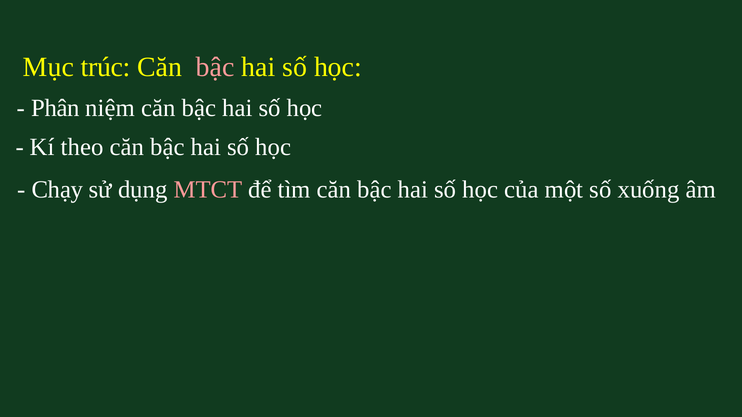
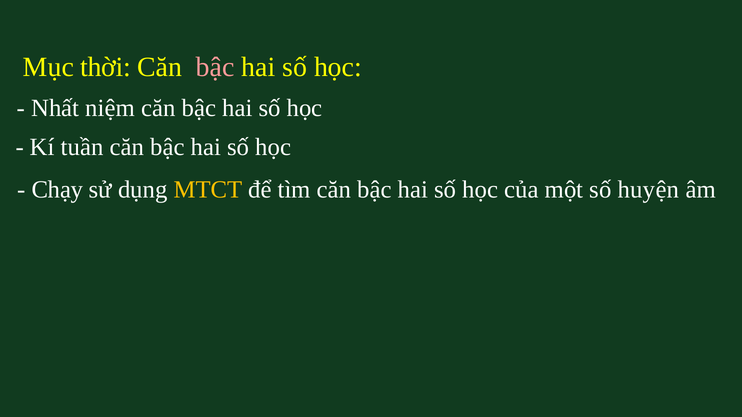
trúc: trúc -> thời (106, 67)
Phân: Phân -> Nhất (55, 108)
theo: theo -> tuần (82, 147)
MTCT colour: pink -> yellow (208, 190)
xuống: xuống -> huyện (648, 190)
